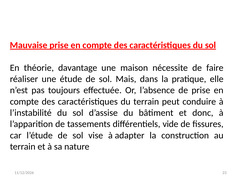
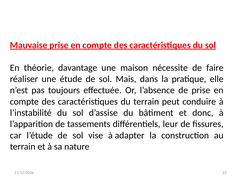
vide: vide -> leur (170, 124)
